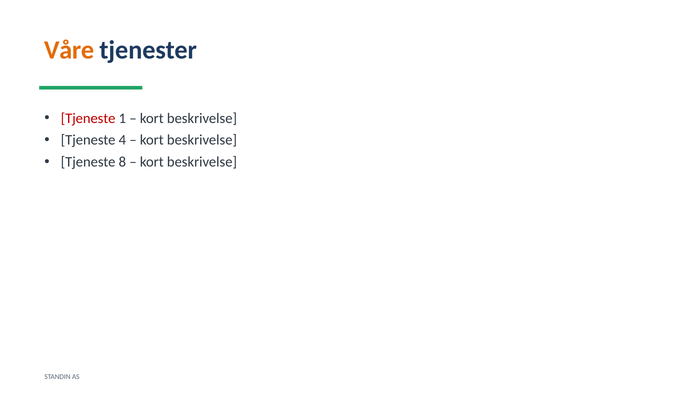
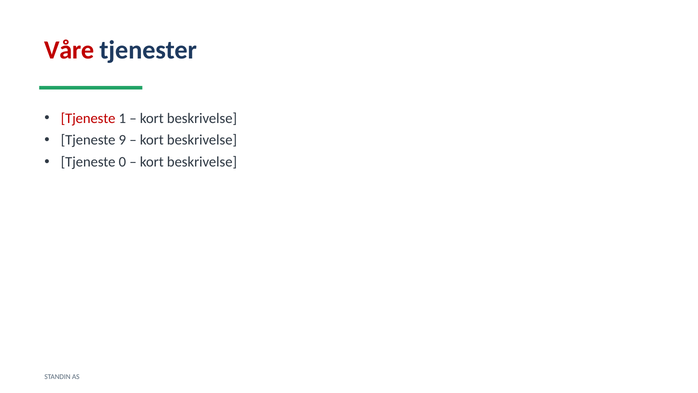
Våre colour: orange -> red (69, 50)
4: 4 -> 9 (122, 140)
8: 8 -> 0 (122, 162)
